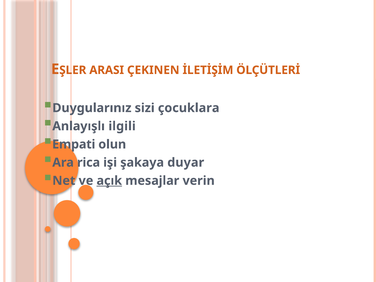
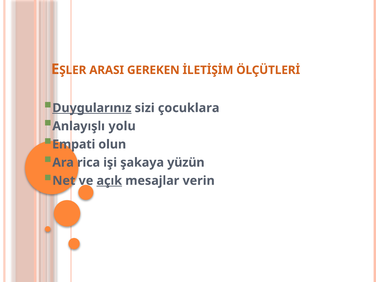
ÇEKINEN: ÇEKINEN -> GEREKEN (153, 70)
Duygularınız underline: none -> present (92, 108)
ilgili: ilgili -> yolu (122, 126)
duyar: duyar -> yüzün (186, 163)
